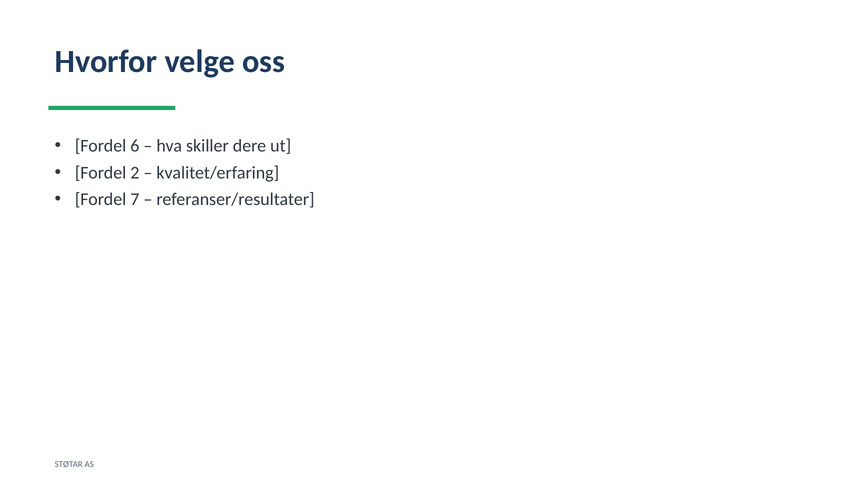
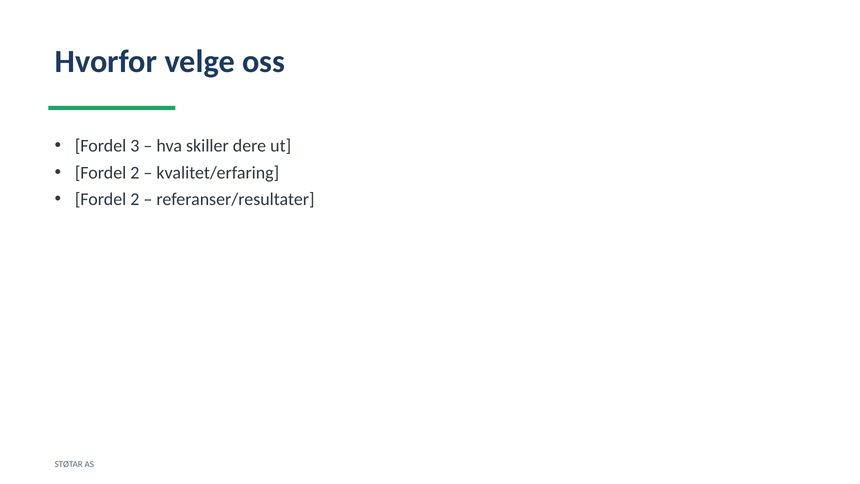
6: 6 -> 3 (135, 146)
7: 7 -> 2 (135, 199)
